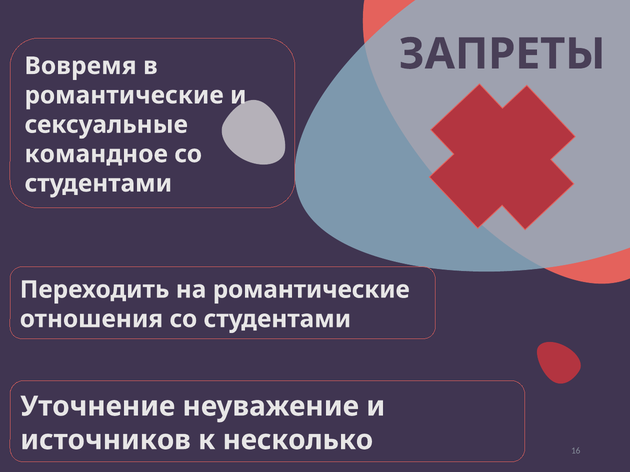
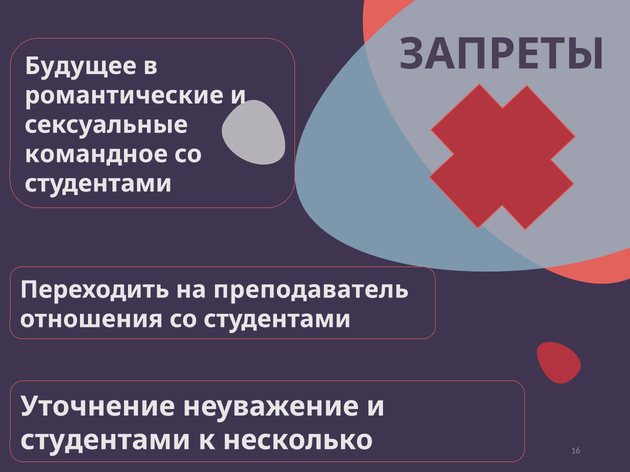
Вовремя: Вовремя -> Будущее (81, 66)
на романтические: романтические -> преподаватель (311, 290)
источников: источников -> студентами (105, 440)
